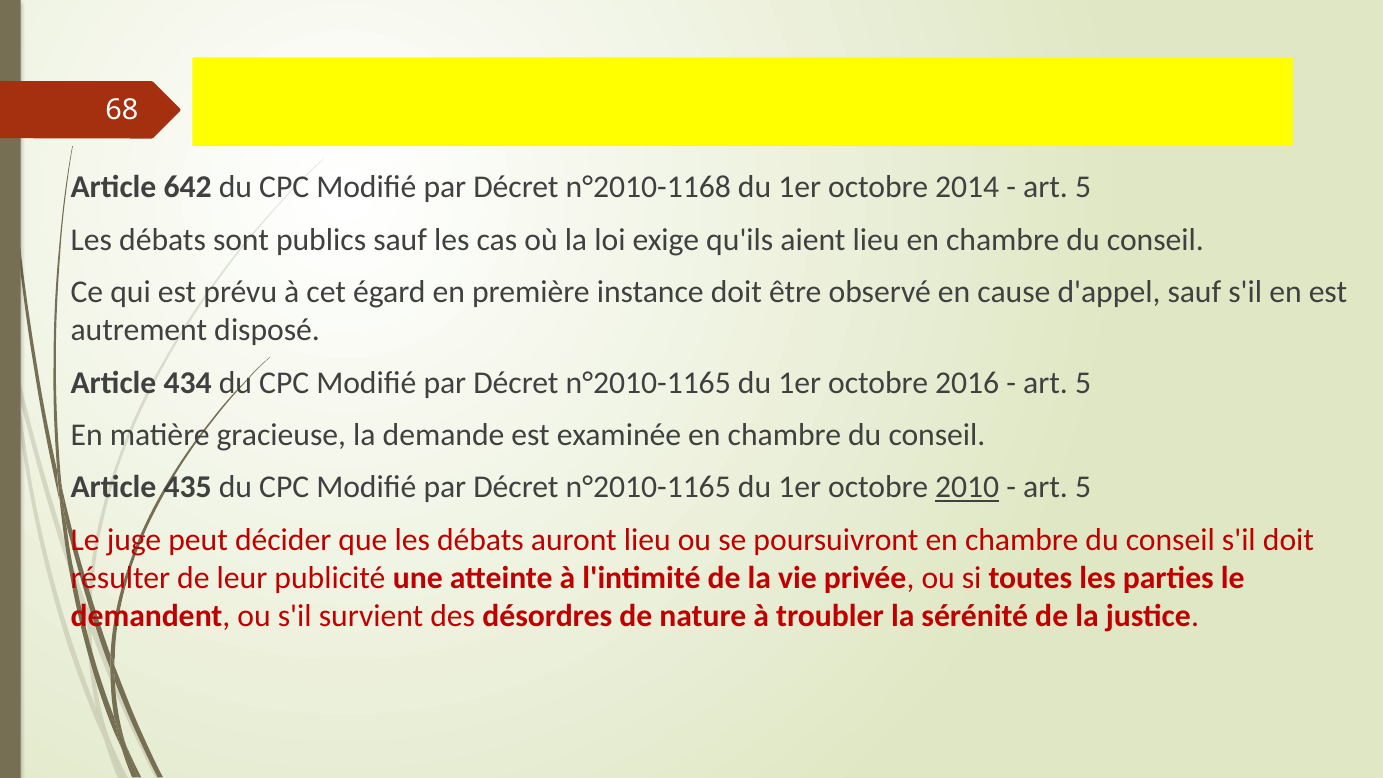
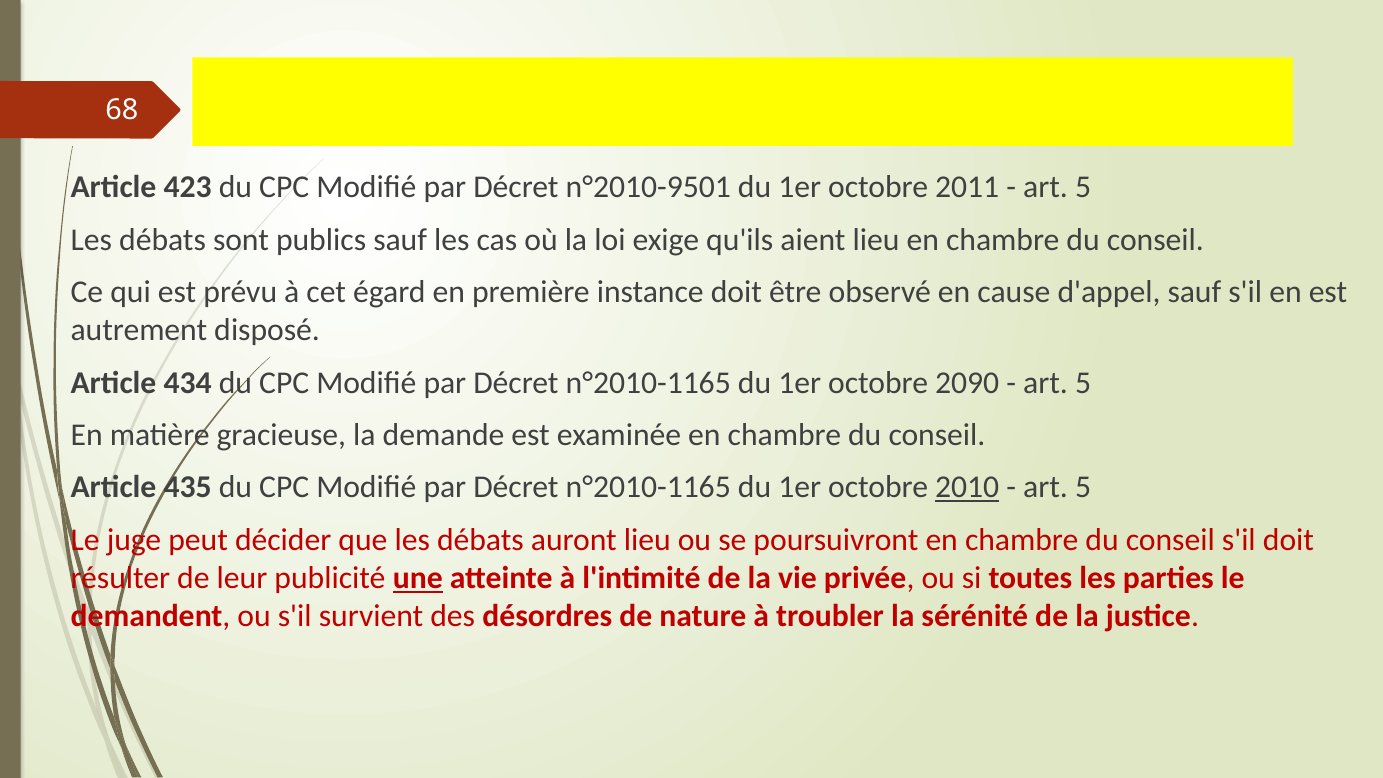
642: 642 -> 423 (188, 187)
n°2010-1168: n°2010-1168 -> n°2010-9501 (648, 187)
2014: 2014 -> 2011 (967, 187)
2016: 2016 -> 2090 (967, 383)
une underline: none -> present (418, 578)
